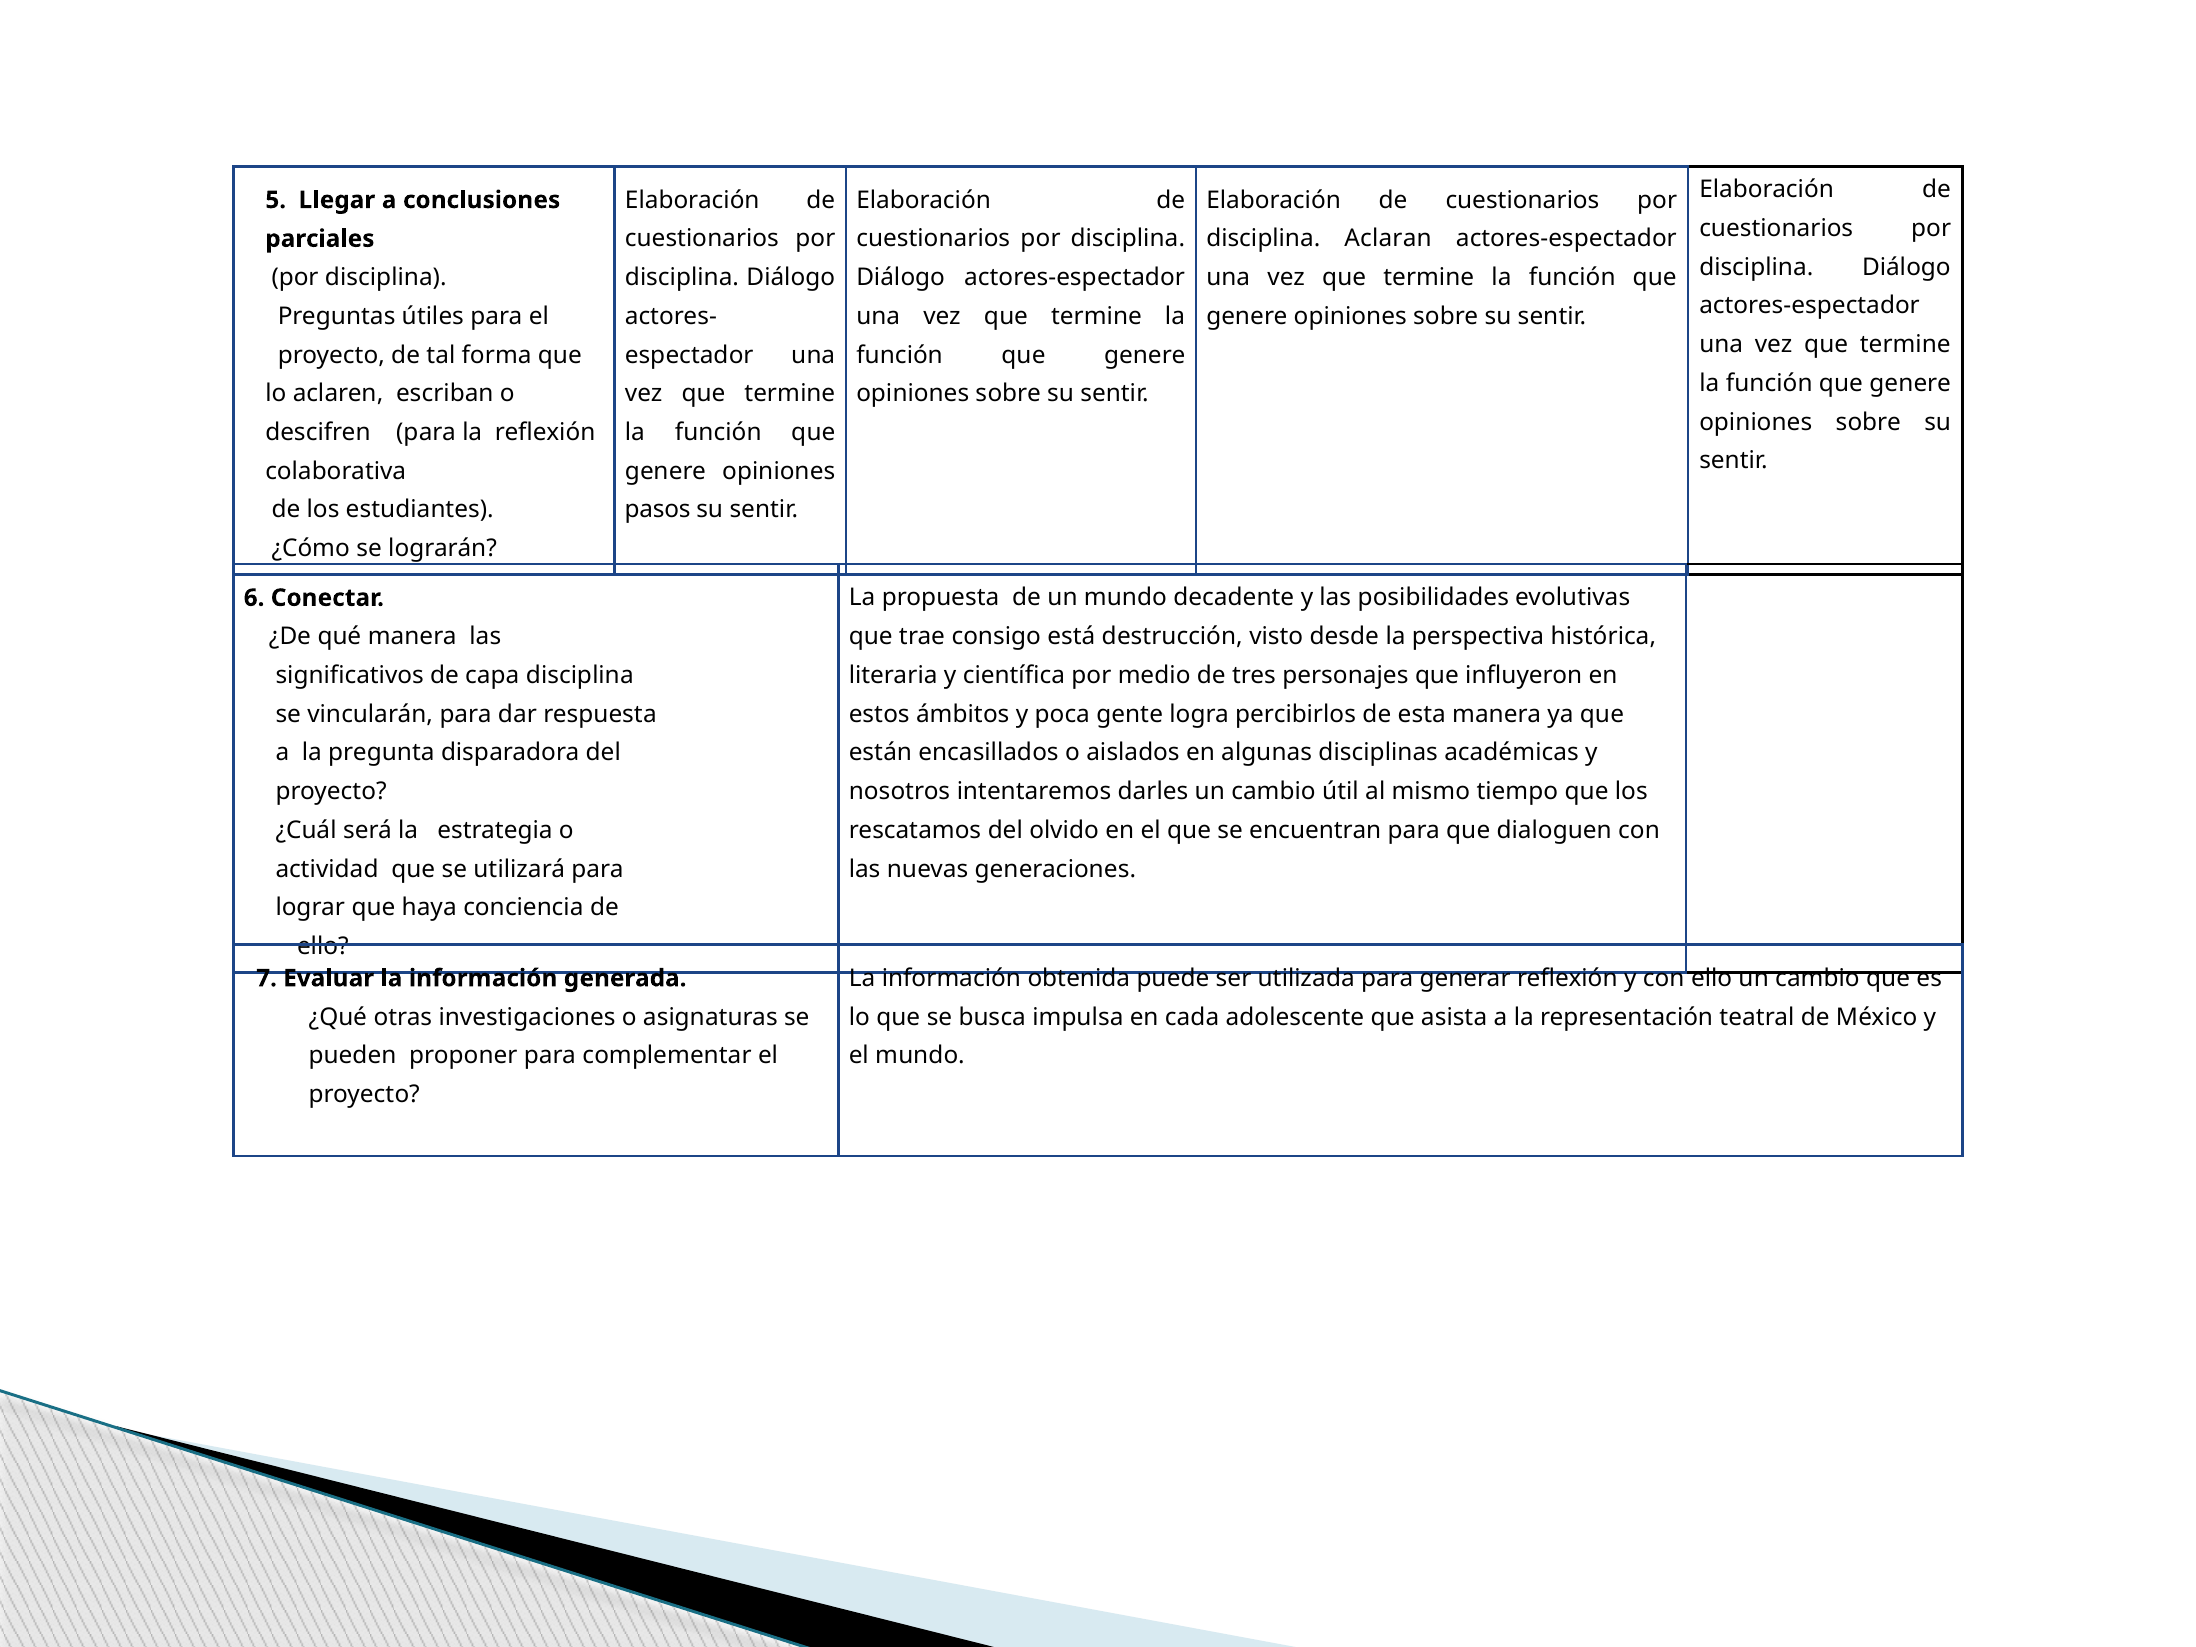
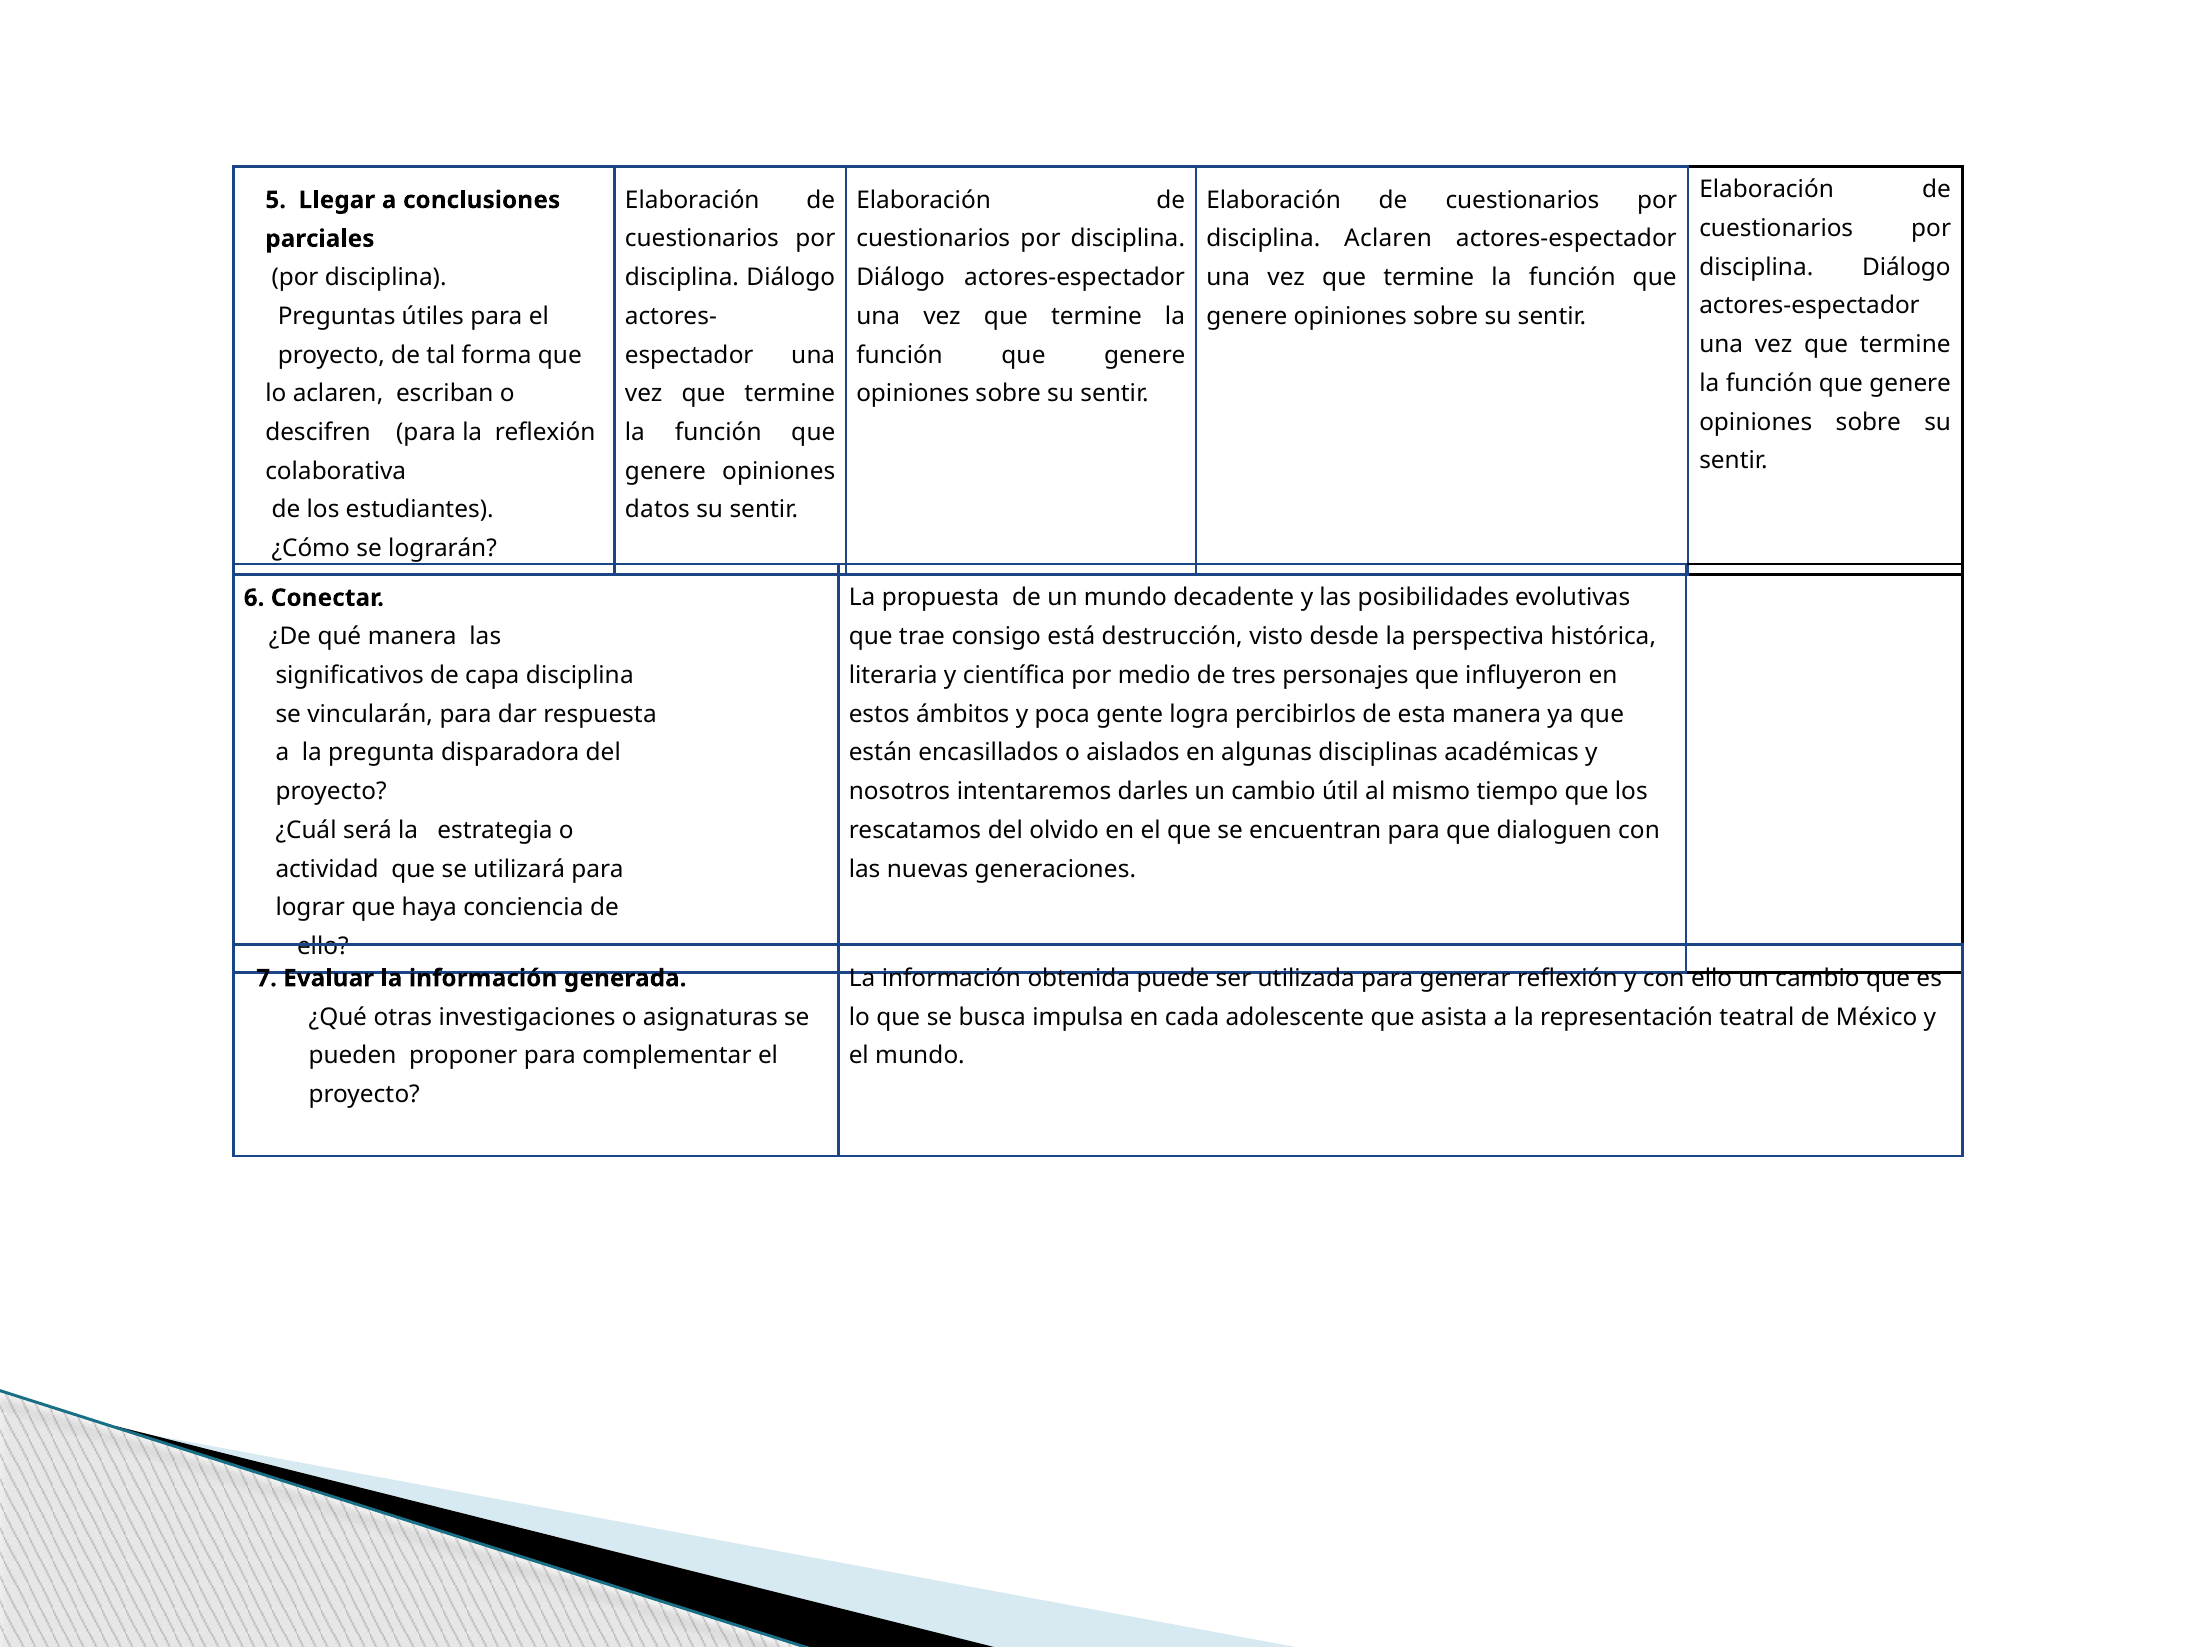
disciplina Aclaran: Aclaran -> Aclaren (1388, 239)
pasos: pasos -> datos (657, 510)
